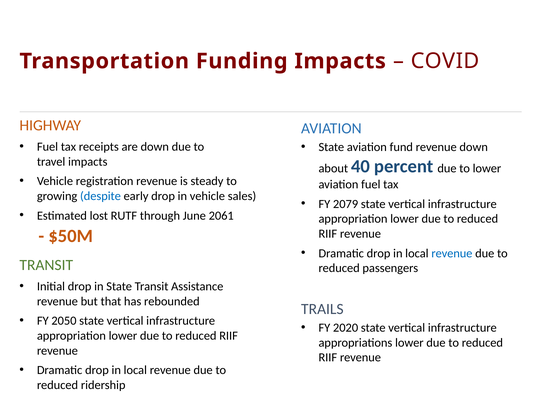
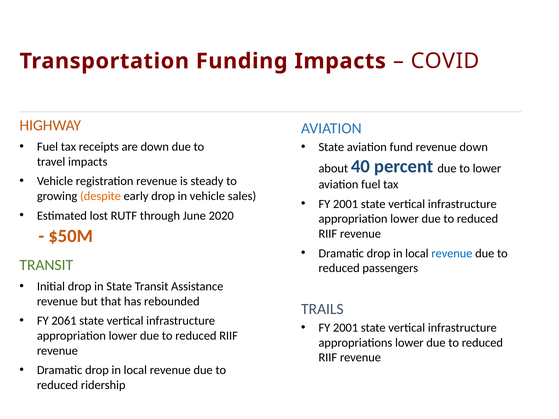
despite colour: blue -> orange (100, 196)
2079: 2079 -> 2001 (346, 204)
2061: 2061 -> 2020 (221, 216)
2050: 2050 -> 2061 (64, 321)
2020: 2020 -> 2001 (346, 328)
